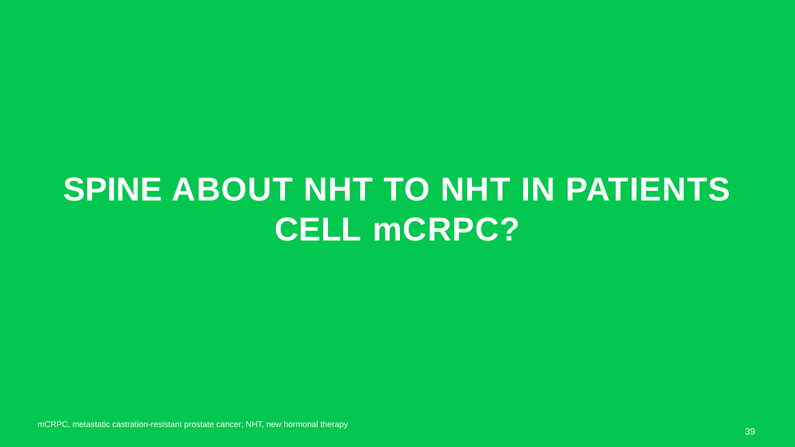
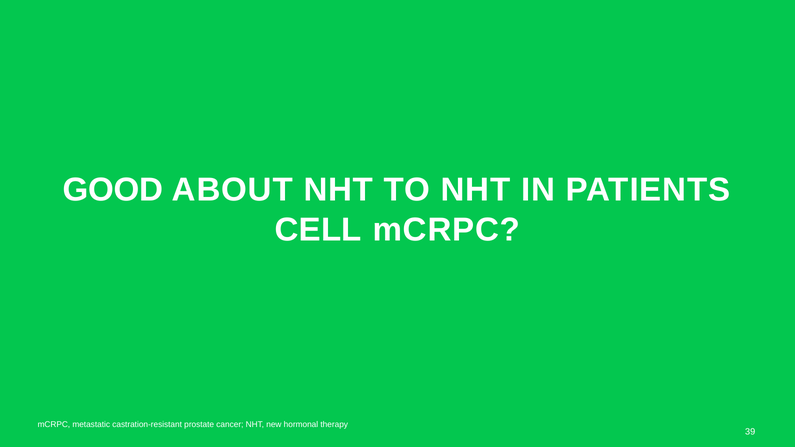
SPINE: SPINE -> GOOD (113, 190)
